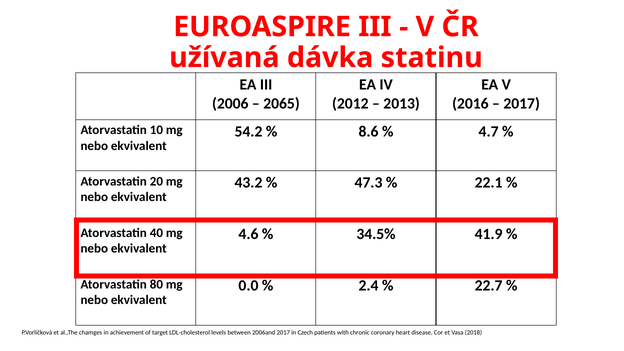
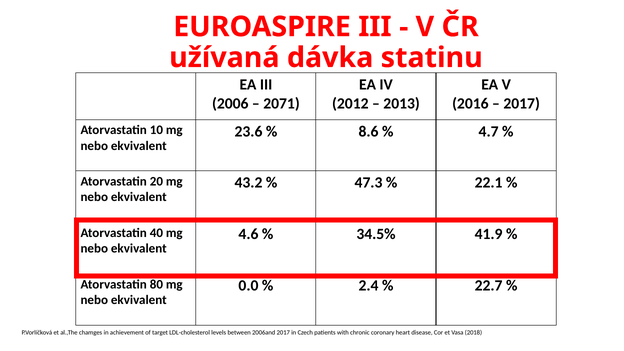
2065: 2065 -> 2071 (282, 104)
54.2: 54.2 -> 23.6 (248, 132)
